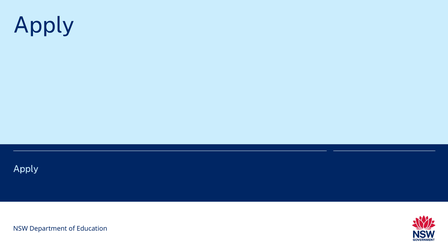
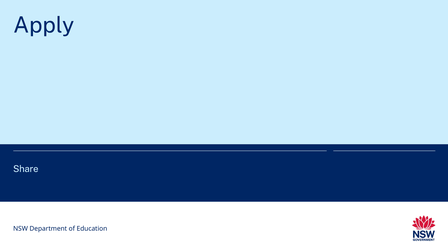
Apply: Apply -> Share (26, 169)
